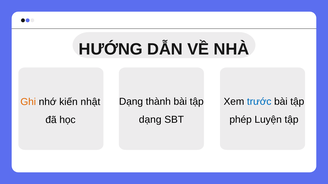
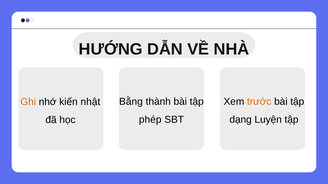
Dạng: Dạng -> Bằng (131, 102)
trước colour: blue -> orange (259, 102)
dạng: dạng -> phép (150, 120)
phép: phép -> dạng (241, 120)
